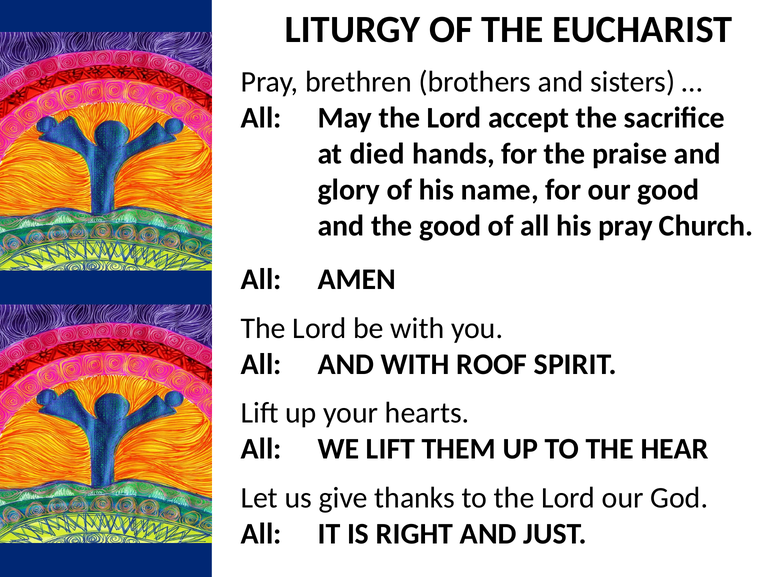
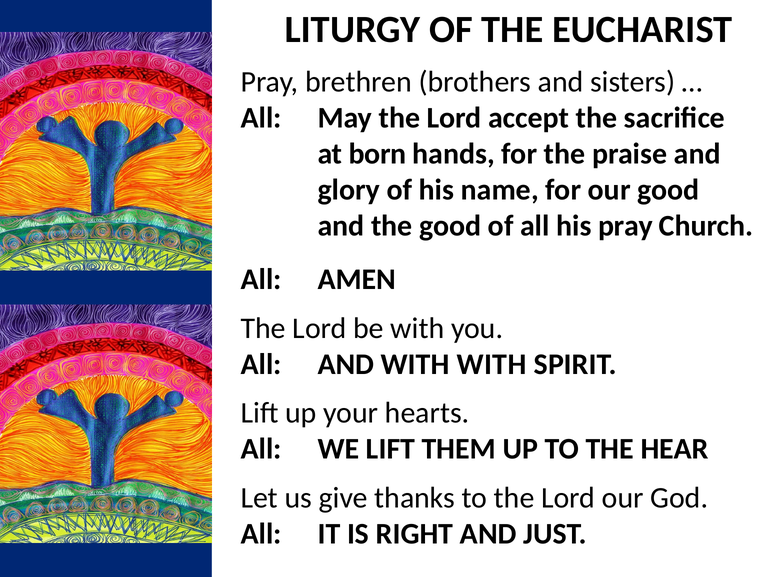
died: died -> born (377, 154)
WITH ROOF: ROOF -> WITH (492, 364)
